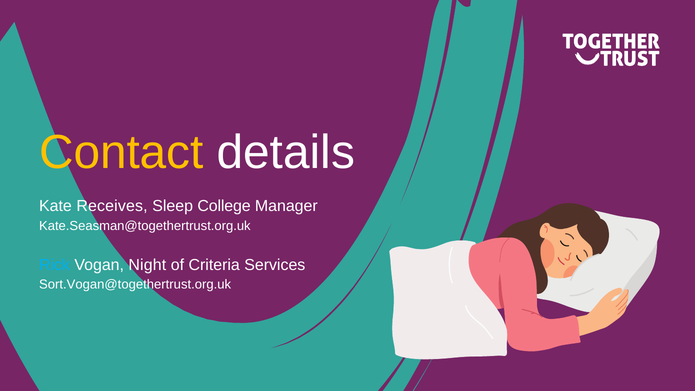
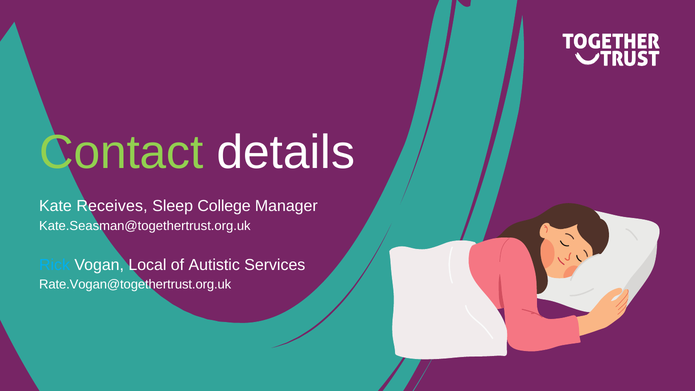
Contact colour: yellow -> light green (121, 153)
Night: Night -> Local (147, 265)
Criteria: Criteria -> Autistic (214, 265)
Sort.Vogan@togethertrust.org.uk: Sort.Vogan@togethertrust.org.uk -> Rate.Vogan@togethertrust.org.uk (135, 285)
